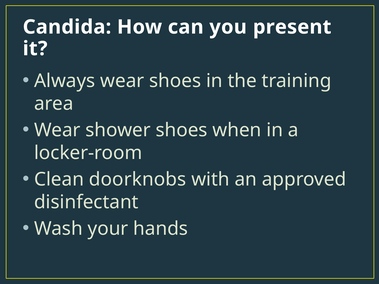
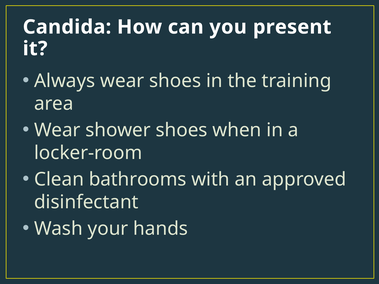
doorknobs: doorknobs -> bathrooms (138, 179)
